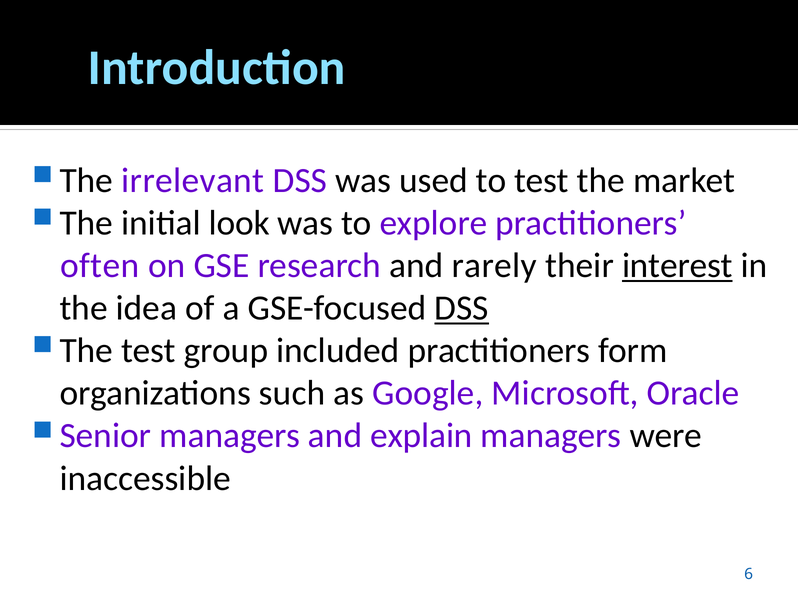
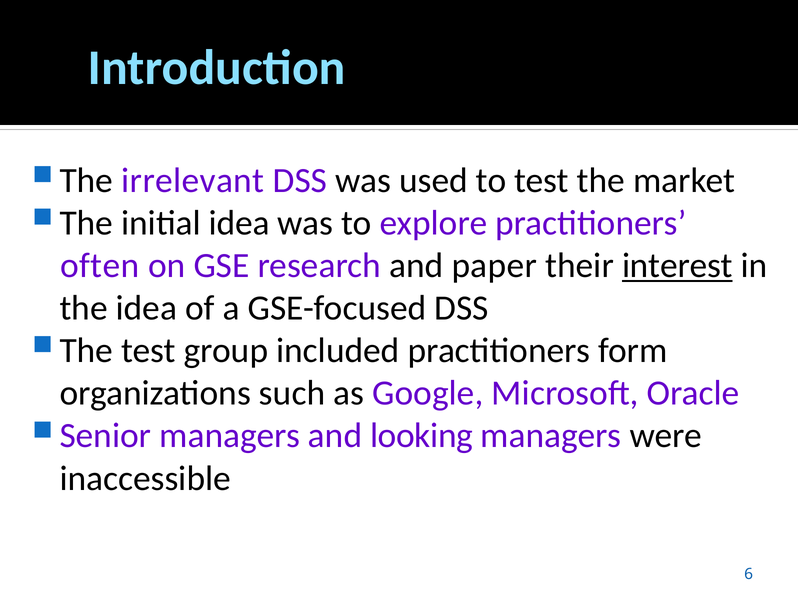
initial look: look -> idea (239, 223)
rarely: rarely -> paper (494, 266)
DSS underline: present -> none (462, 308)
explain: explain -> looking (422, 436)
